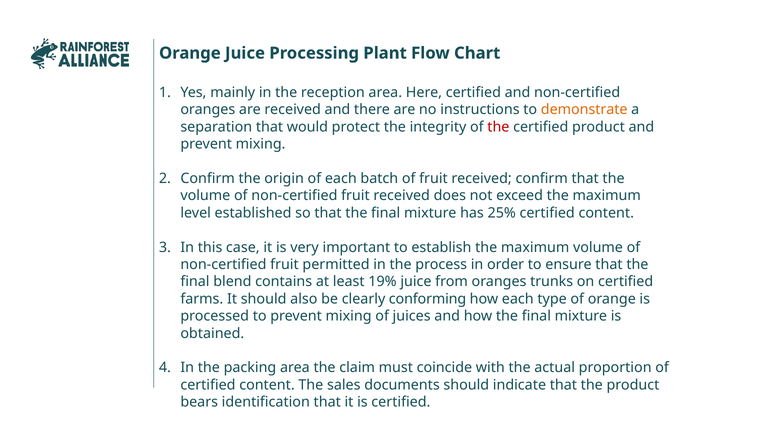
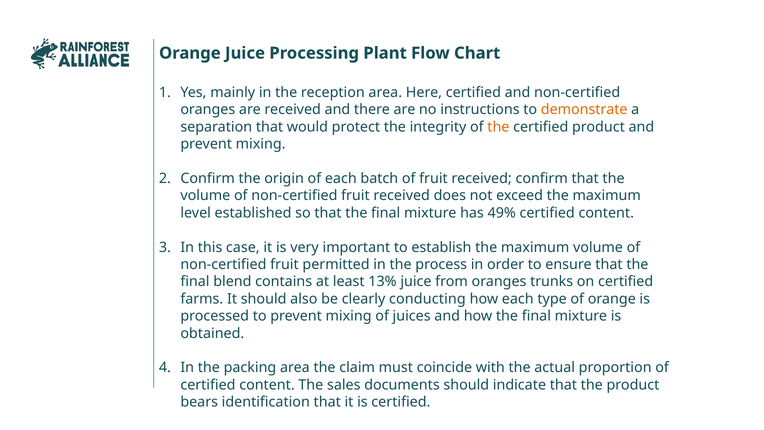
the colour: red -> orange (498, 127)
25%: 25% -> 49% (502, 213)
19%: 19% -> 13% (382, 282)
conforming: conforming -> conducting (427, 299)
